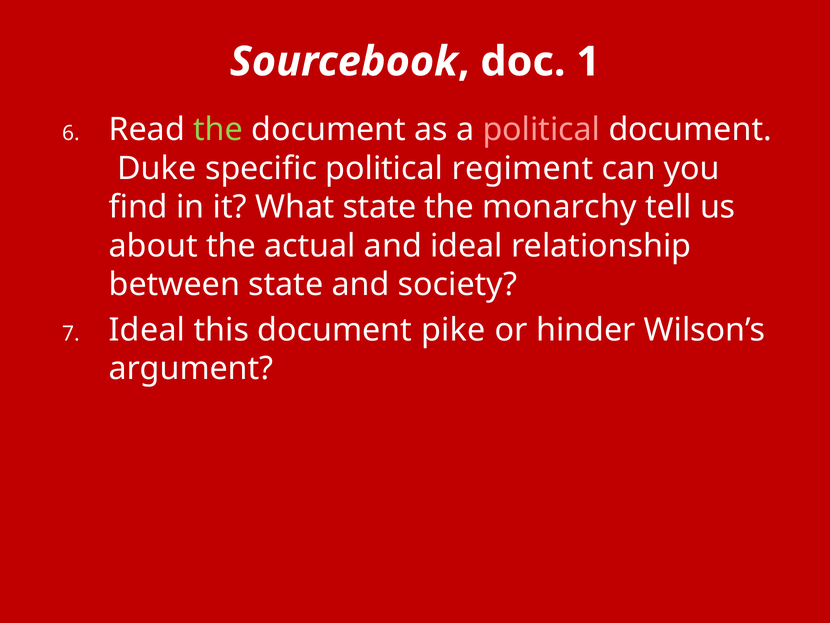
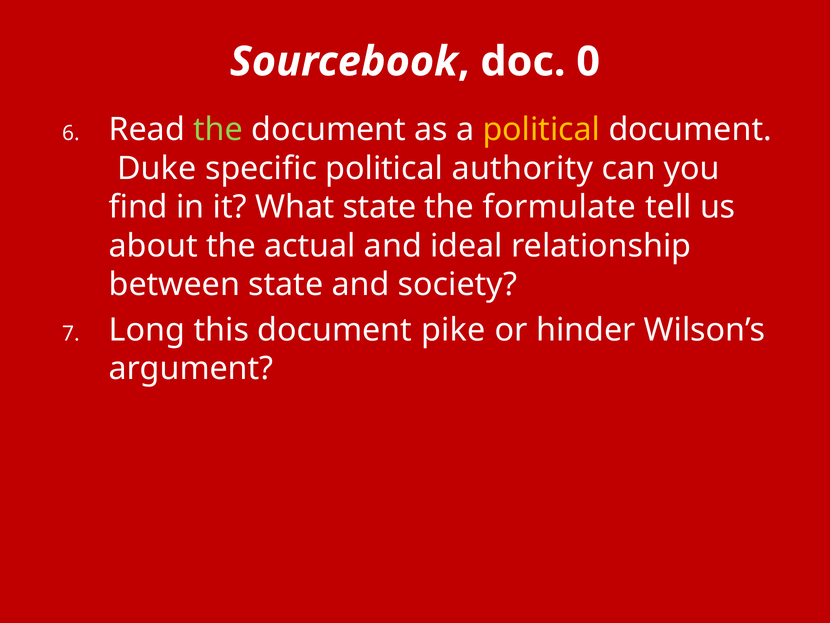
1: 1 -> 0 (588, 62)
political colour: pink -> yellow (541, 129)
regiment: regiment -> authority (522, 168)
monarchy: monarchy -> formulate (559, 207)
Ideal: Ideal -> Long (147, 330)
